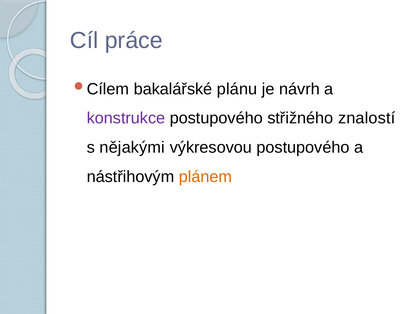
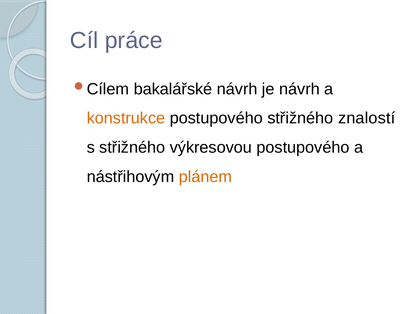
bakalářské plánu: plánu -> návrh (237, 89)
konstrukce colour: purple -> orange (126, 118)
s nějakými: nějakými -> střižného (132, 148)
